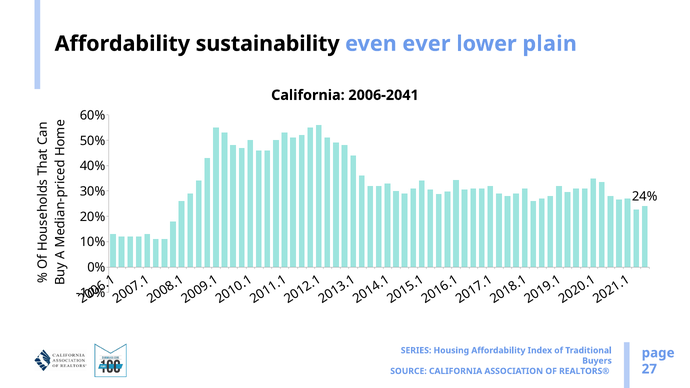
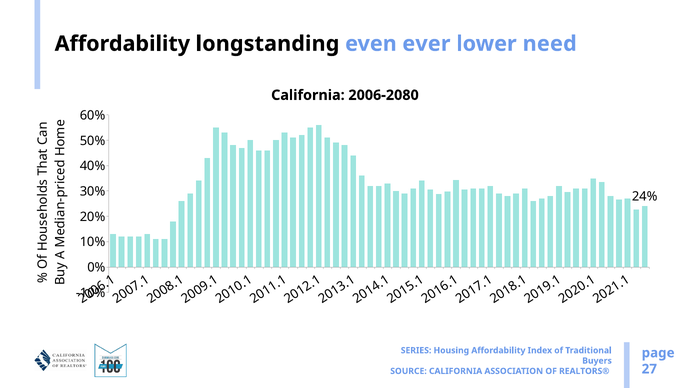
sustainability: sustainability -> longstanding (268, 44)
plain: plain -> need (550, 44)
2006-2041: 2006-2041 -> 2006-2080 (384, 95)
